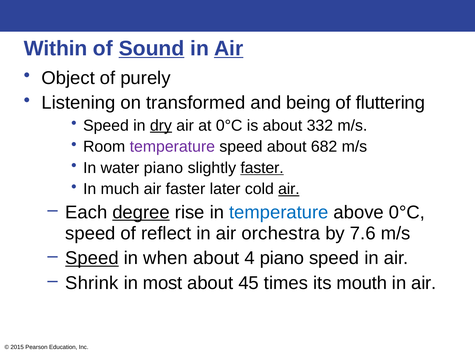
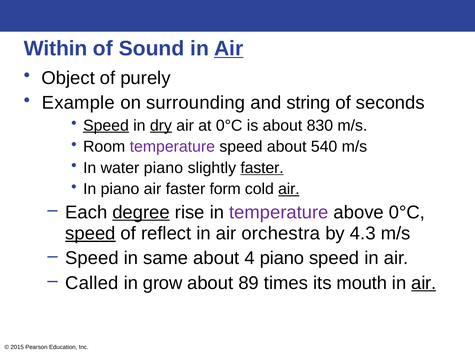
Sound underline: present -> none (152, 48)
Listening: Listening -> Example (78, 103)
transformed: transformed -> surrounding (196, 103)
being: being -> string (308, 103)
fluttering: fluttering -> seconds (390, 103)
Speed underline: none -> present (106, 126)
332: 332 -> 830 (320, 126)
682: 682 -> 540 (324, 147)
In much: much -> piano (120, 189)
later: later -> form (225, 189)
temperature colour: blue -> purple (279, 212)
speed underline: none -> present (90, 234)
7.6: 7.6 -> 4.3 (363, 234)
Speed underline: present -> none (92, 258)
when: when -> same (166, 258)
Shrink: Shrink -> Called (92, 283)
most: most -> grow (163, 283)
45: 45 -> 89 (249, 283)
air underline: none -> present (424, 283)
